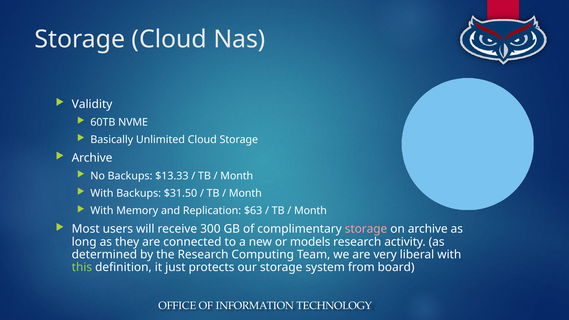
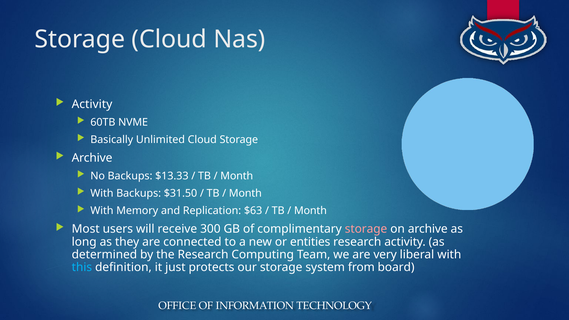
Validity: Validity -> Activity (92, 104)
models: models -> entities (310, 242)
this colour: light green -> light blue (82, 267)
